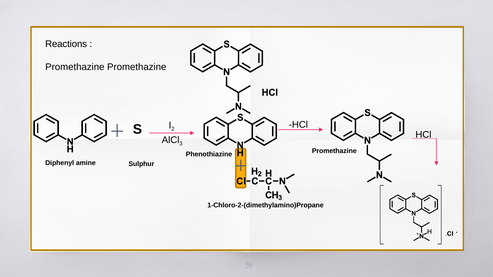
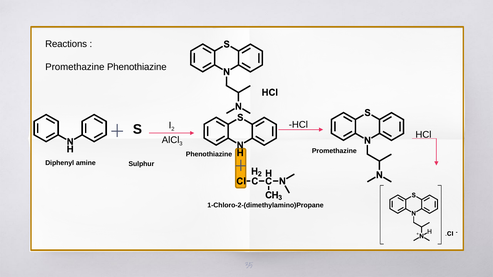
Promethazine Promethazine: Promethazine -> Phenothiazine (137, 67)
